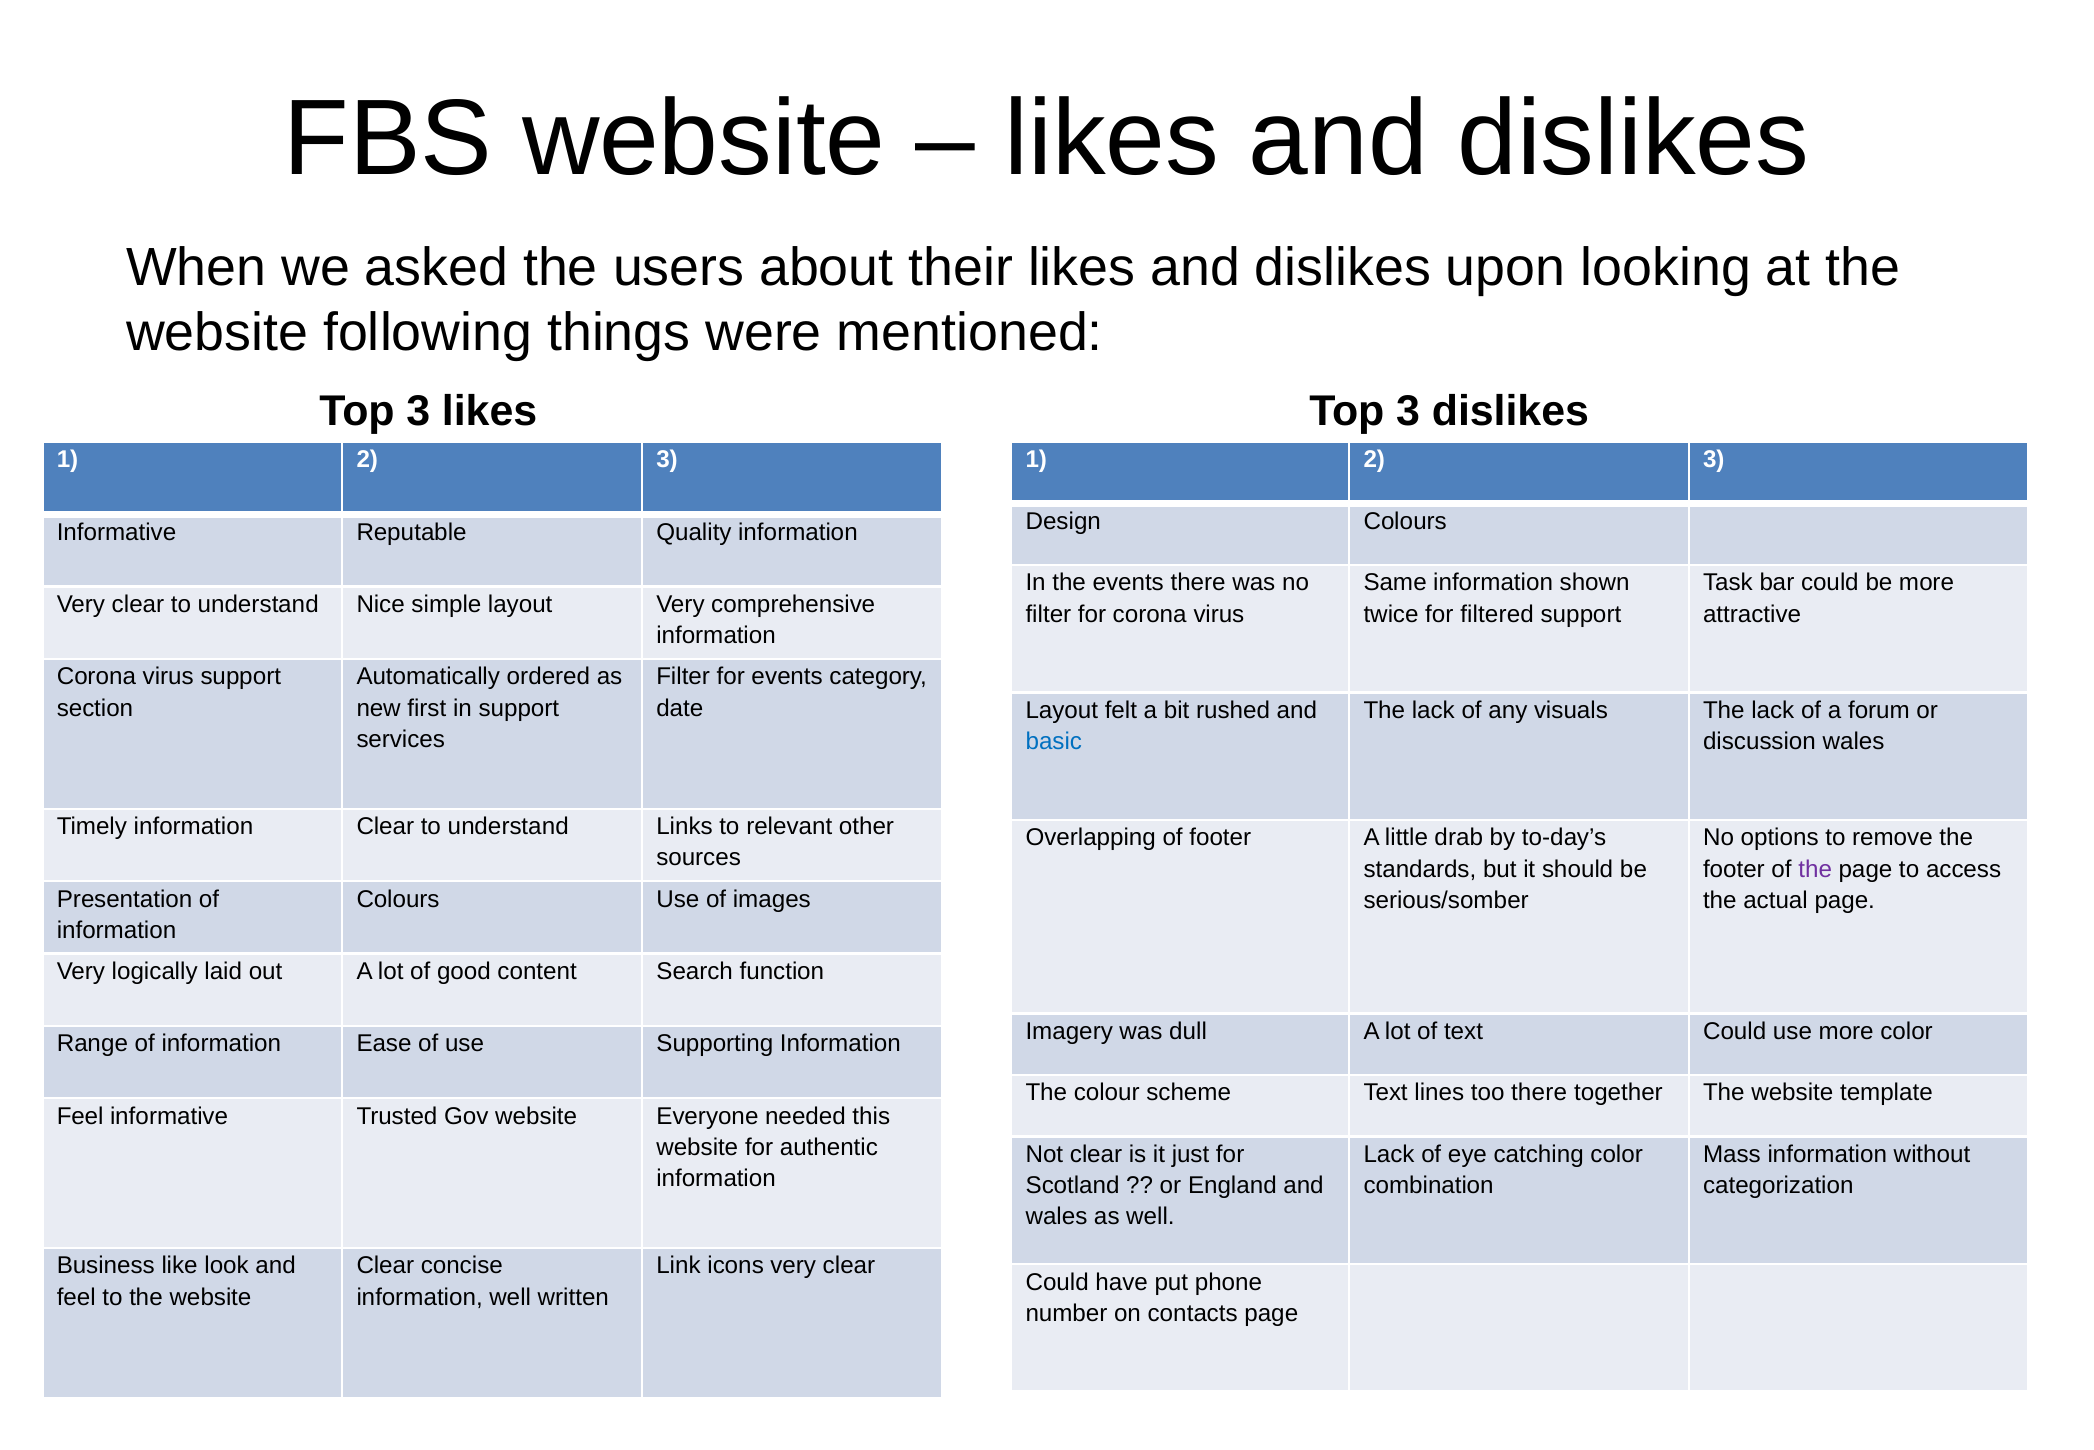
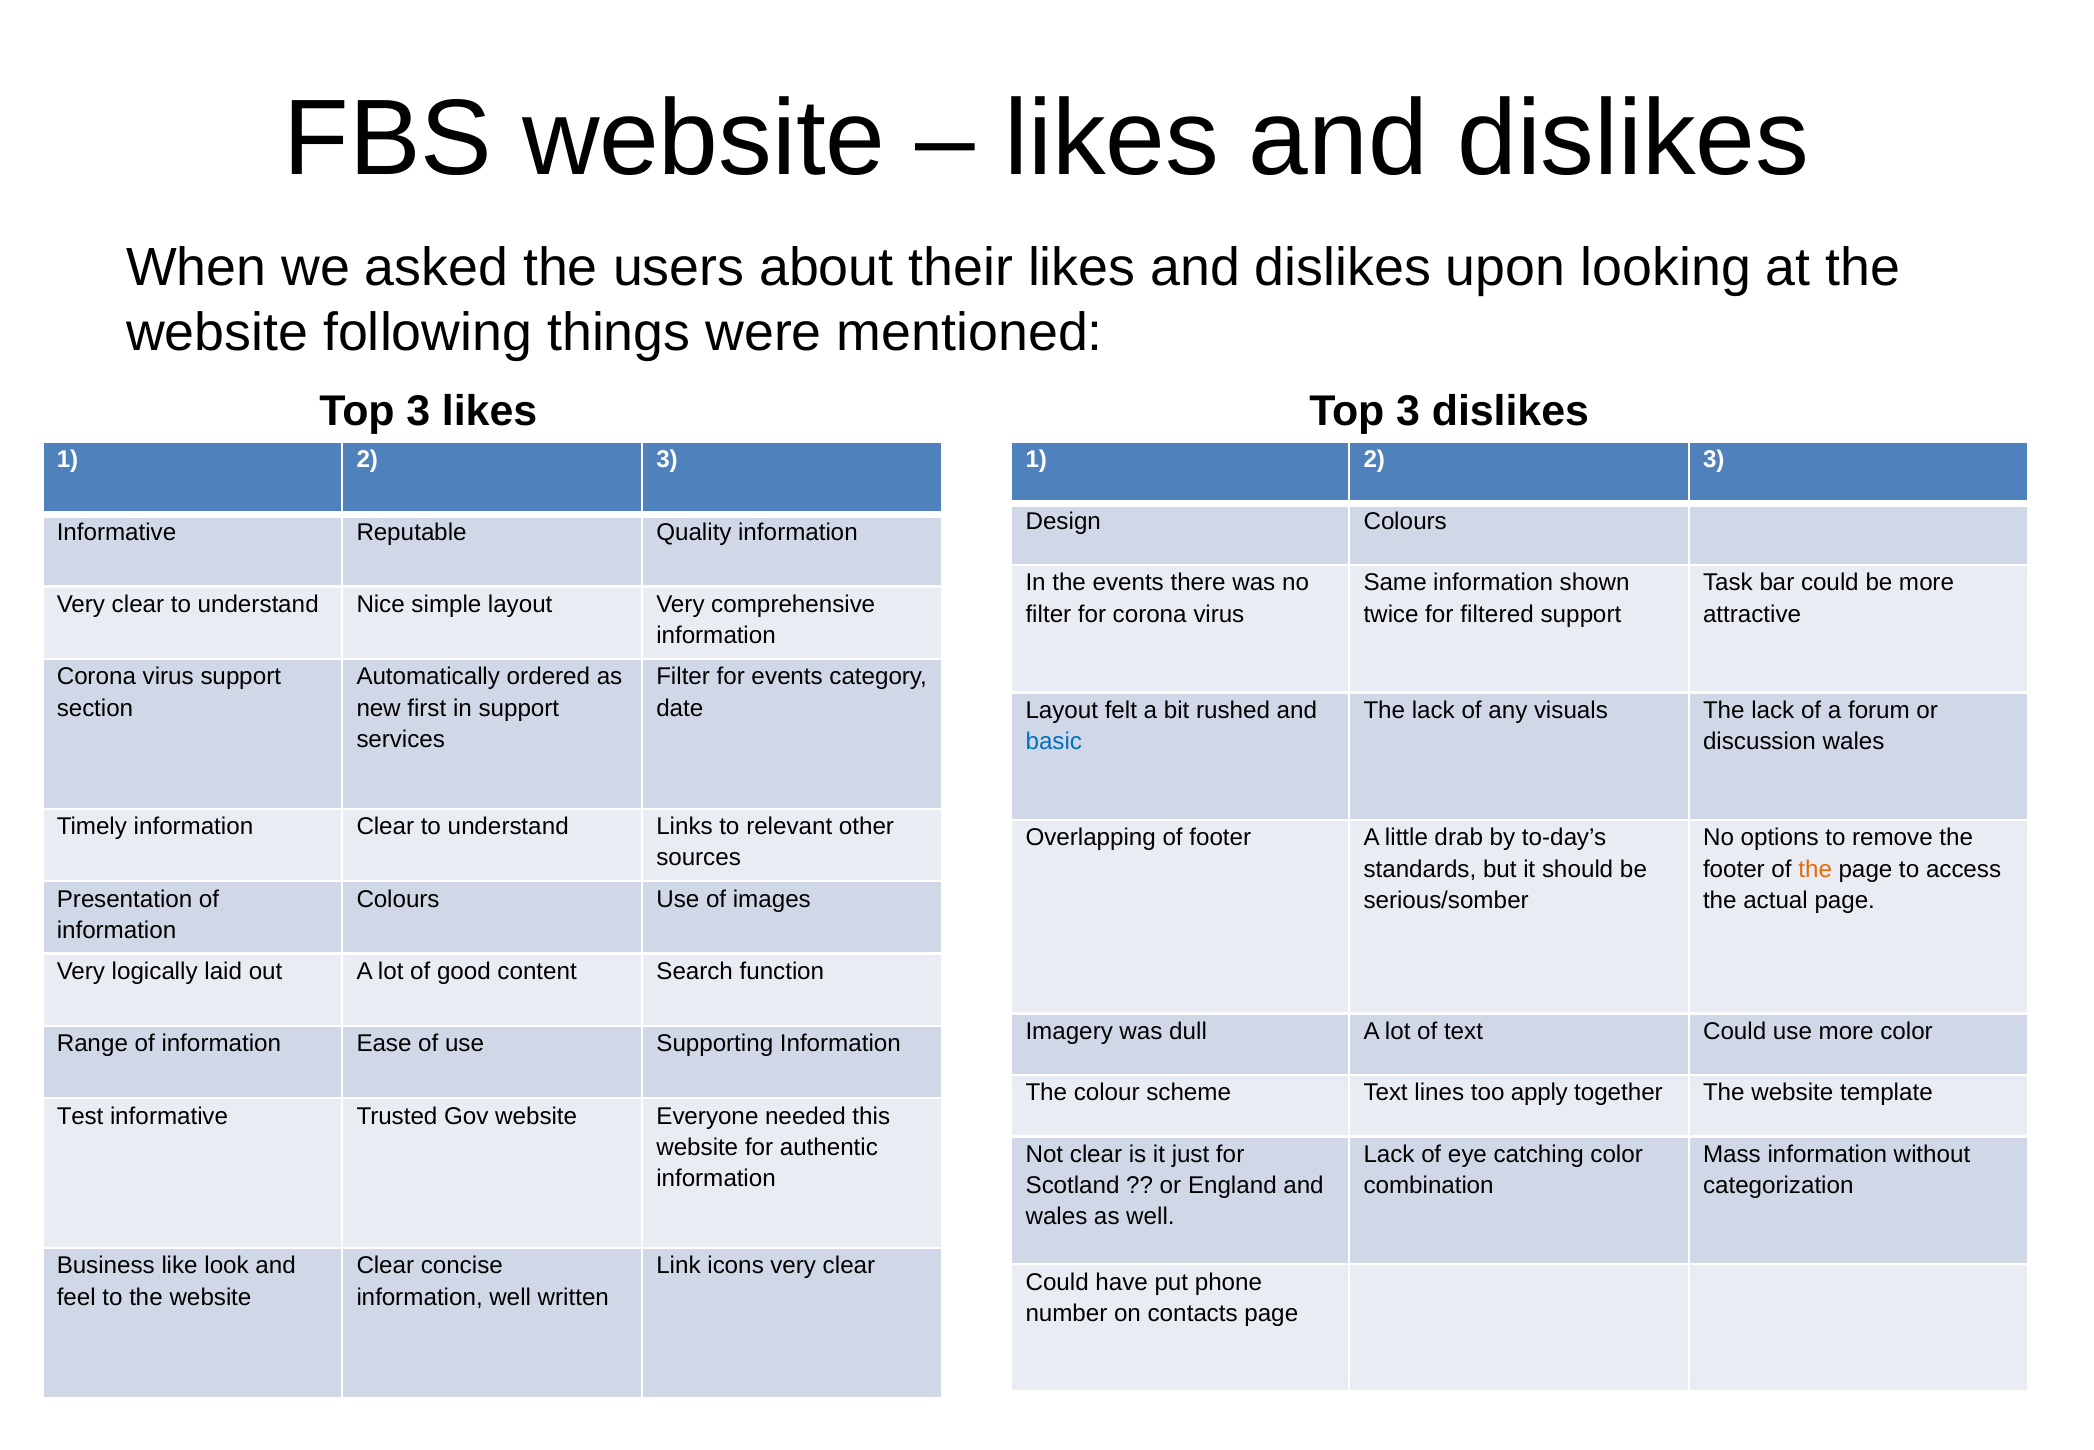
the colour: purple -> orange (1815, 869)
too there: there -> apply (1539, 1093)
Feel: Feel -> Test (80, 1116)
